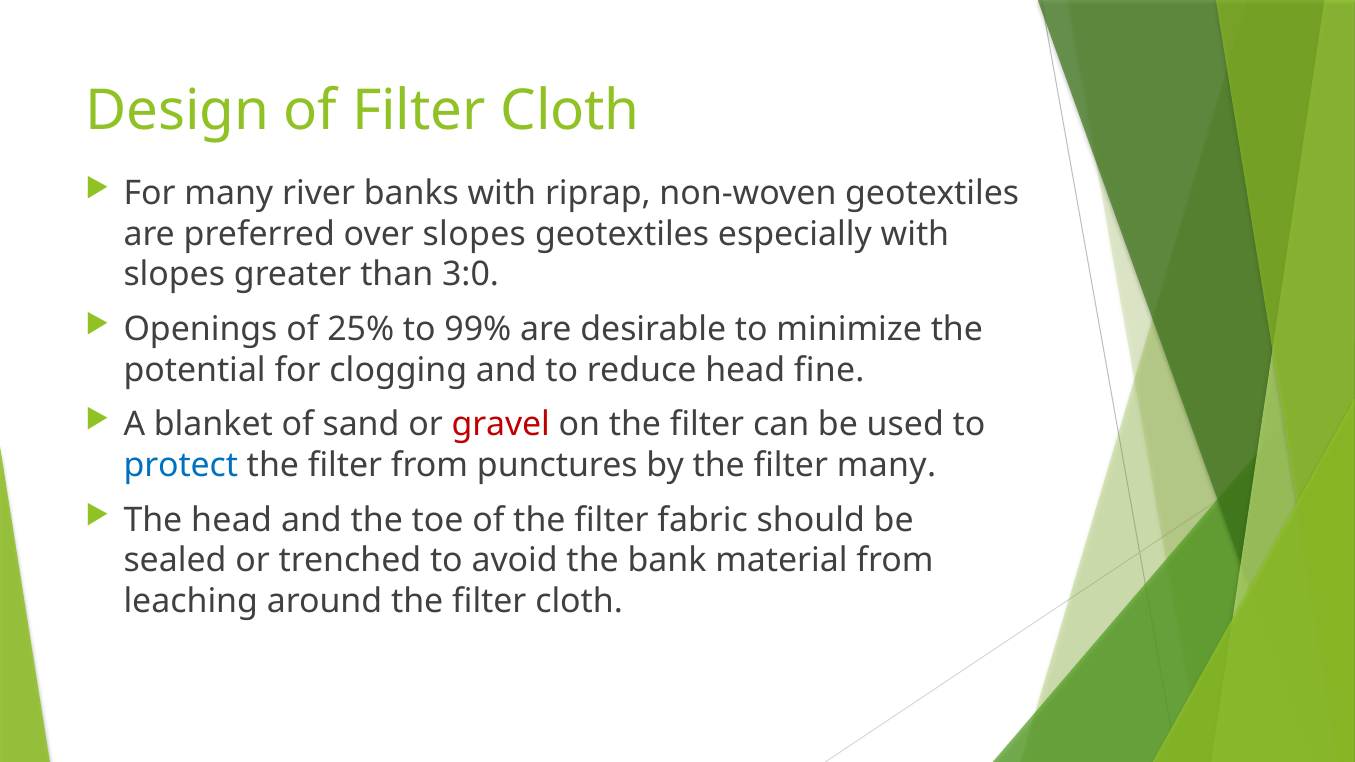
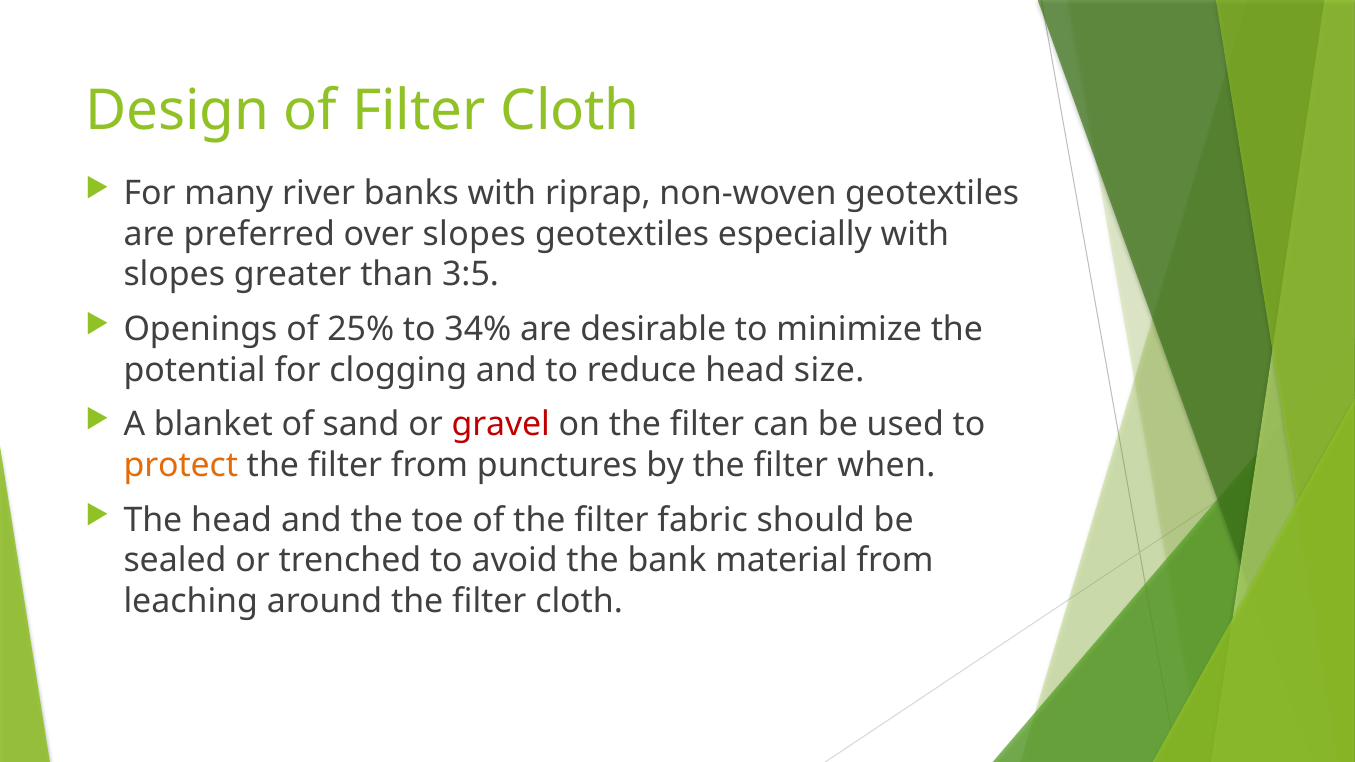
3:0: 3:0 -> 3:5 (471, 275)
99%: 99% -> 34% (478, 329)
fine: fine -> size (829, 370)
protect colour: blue -> orange (181, 466)
filter many: many -> when (886, 466)
